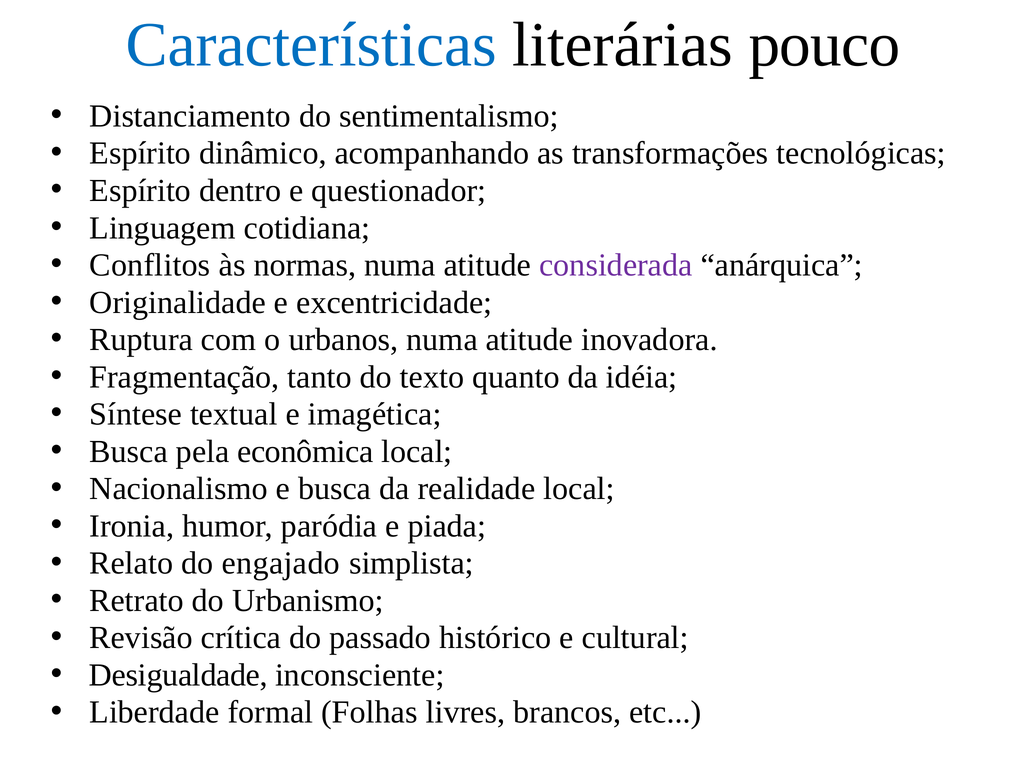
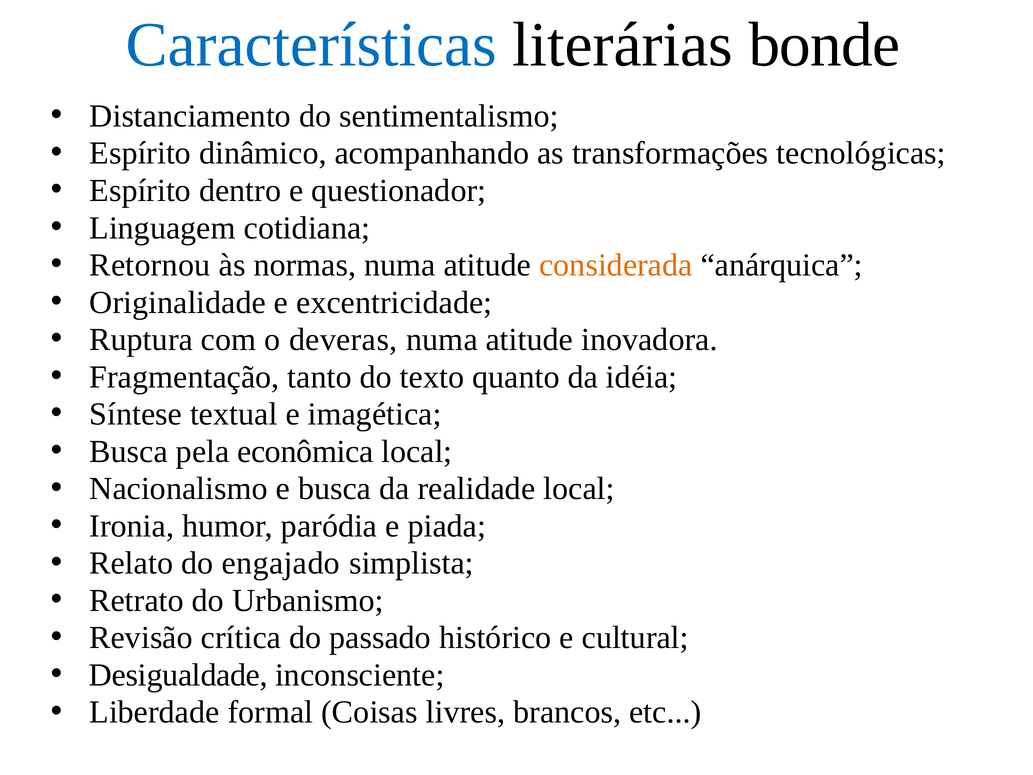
pouco: pouco -> bonde (824, 45)
Conflitos: Conflitos -> Retornou (150, 265)
considerada colour: purple -> orange (616, 265)
urbanos: urbanos -> deveras (343, 340)
Folhas: Folhas -> Coisas (369, 712)
